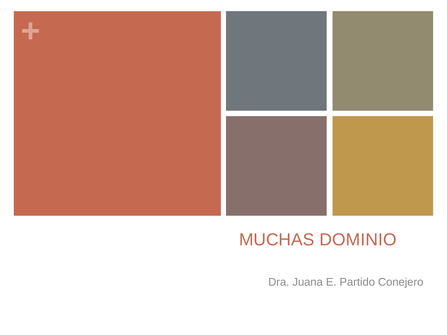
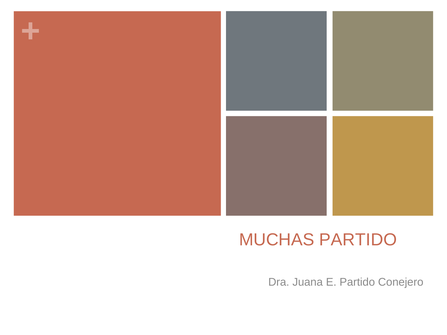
MUCHAS DOMINIO: DOMINIO -> PARTIDO (358, 240)
